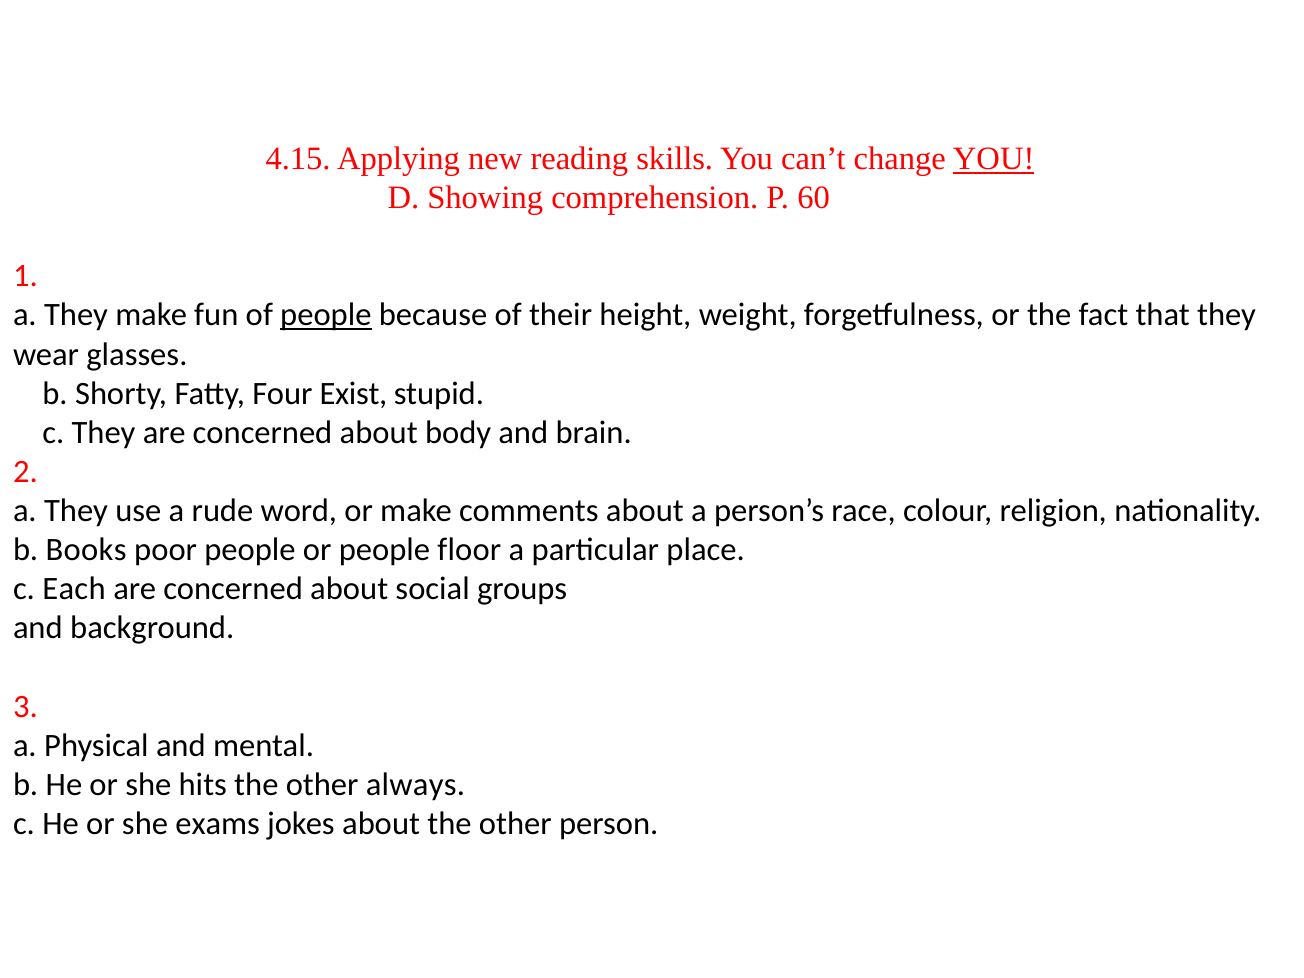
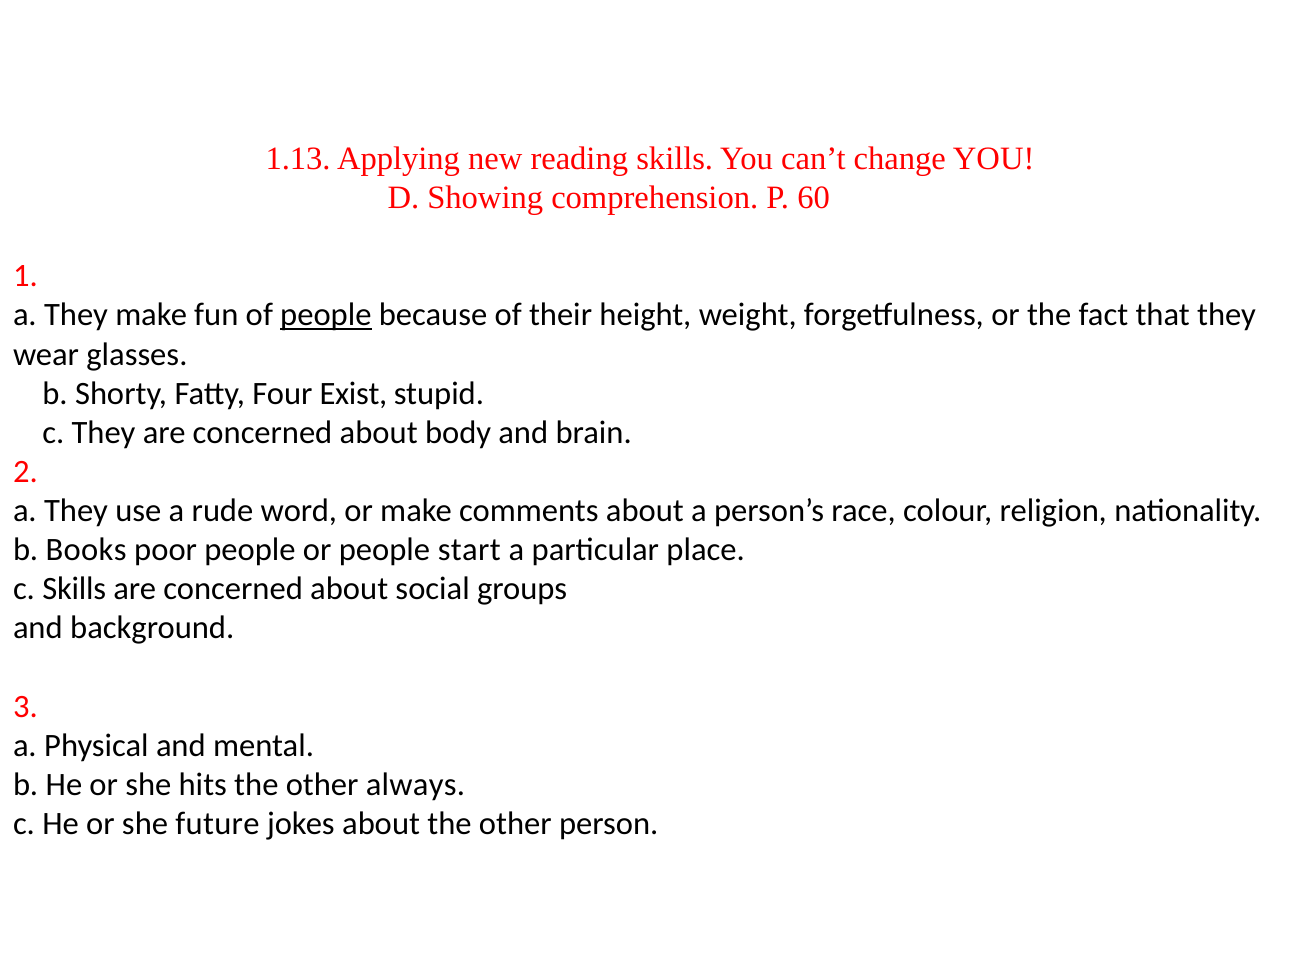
4.15: 4.15 -> 1.13 (298, 159)
YOU underline: present -> none (994, 159)
floor: floor -> start (469, 550)
c Each: Each -> Skills (74, 589)
exams: exams -> future (217, 824)
